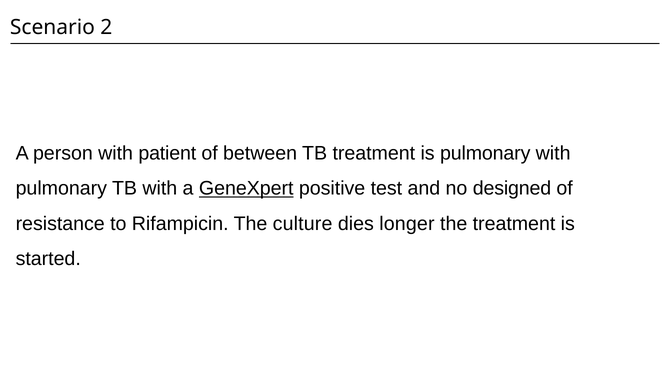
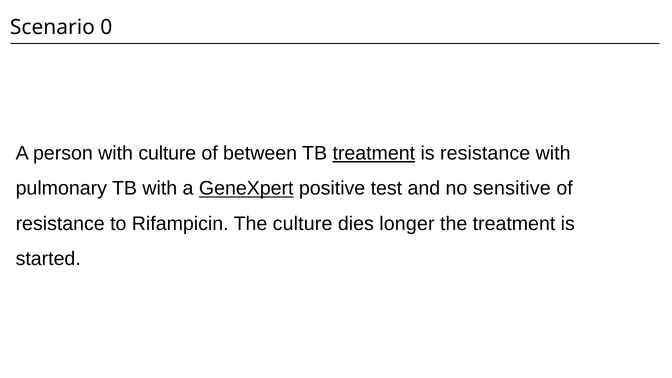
2: 2 -> 0 (106, 28)
with patient: patient -> culture (167, 153)
treatment underline: none -> present (374, 153)
is pulmonary: pulmonary -> resistance (485, 153)
designed: designed -> sensitive (512, 189)
